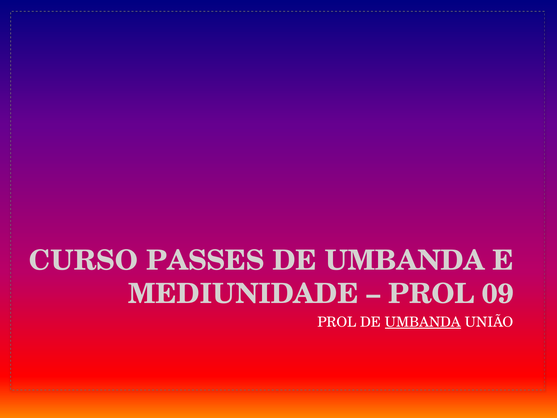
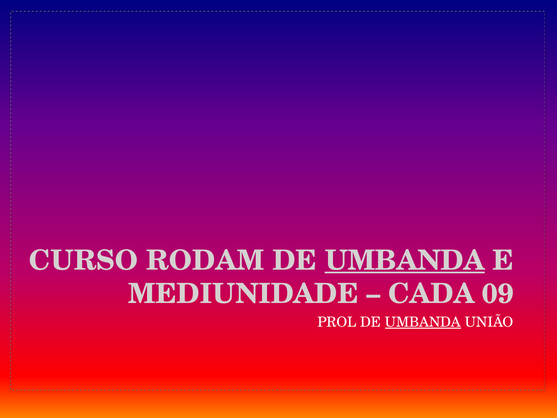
PASSES: PASSES -> RODAM (205, 260)
UMBANDA underline: none -> present (405, 260)
PROL: PROL -> CADA (431, 294)
